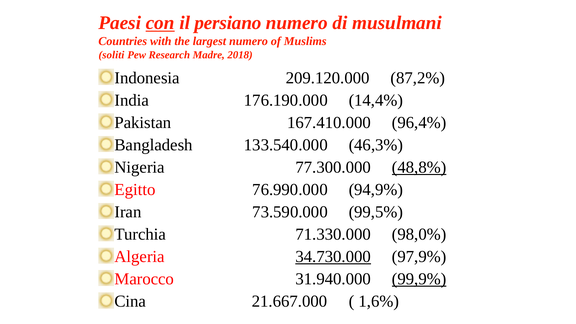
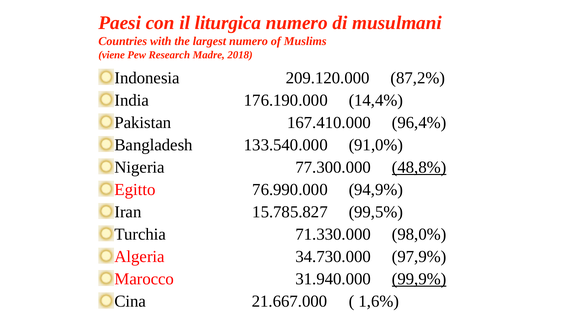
con underline: present -> none (160, 23)
persiano: persiano -> liturgica (228, 23)
soliti: soliti -> viene (112, 55)
46,3%: 46,3% -> 91,0% (376, 145)
73.590.000: 73.590.000 -> 15.785.827 (290, 212)
34.730.000 underline: present -> none (333, 257)
